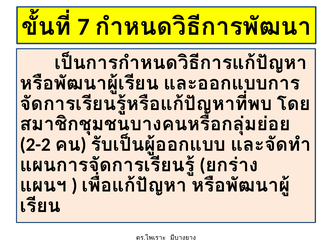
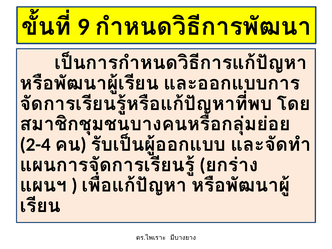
7: 7 -> 9 (83, 27)
2-2: 2-2 -> 2-4 (35, 145)
